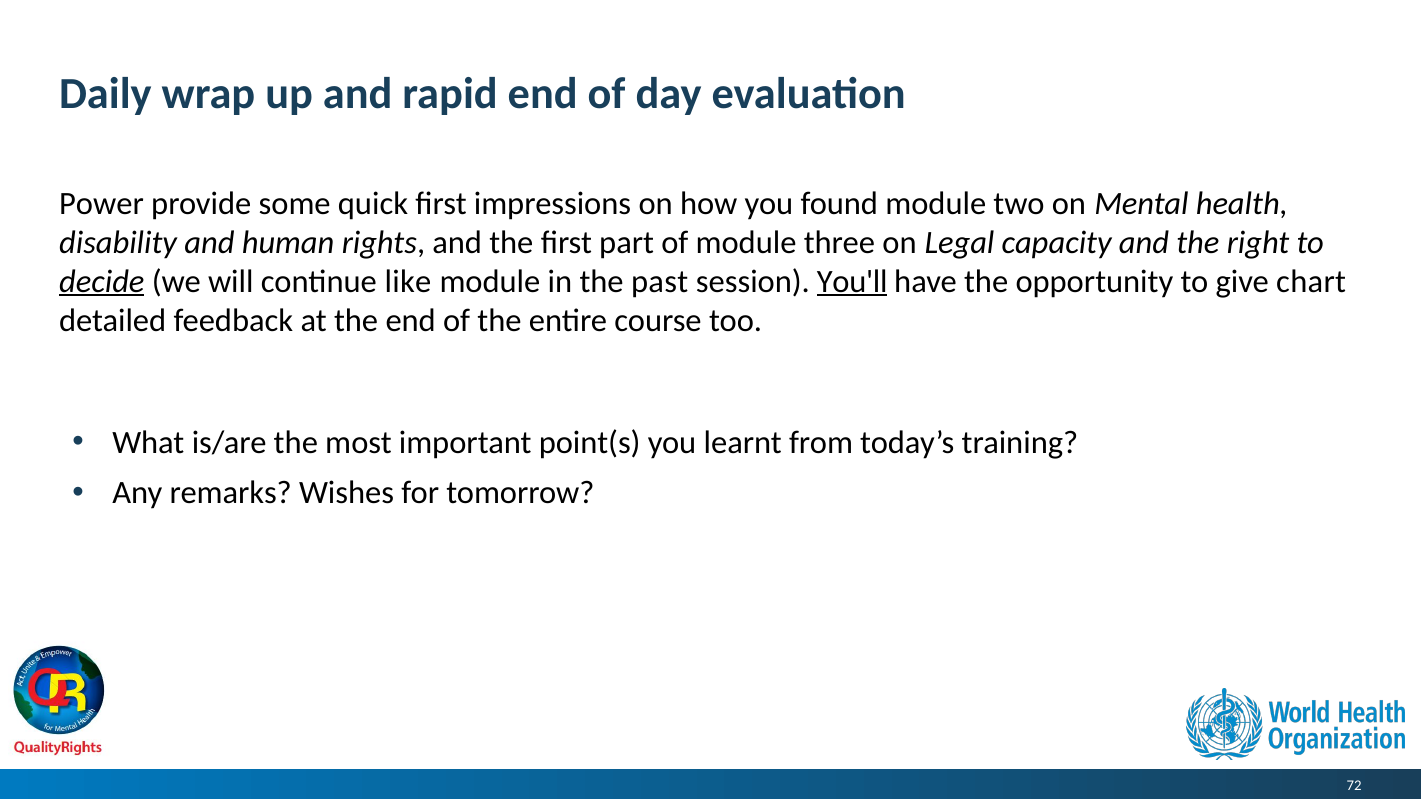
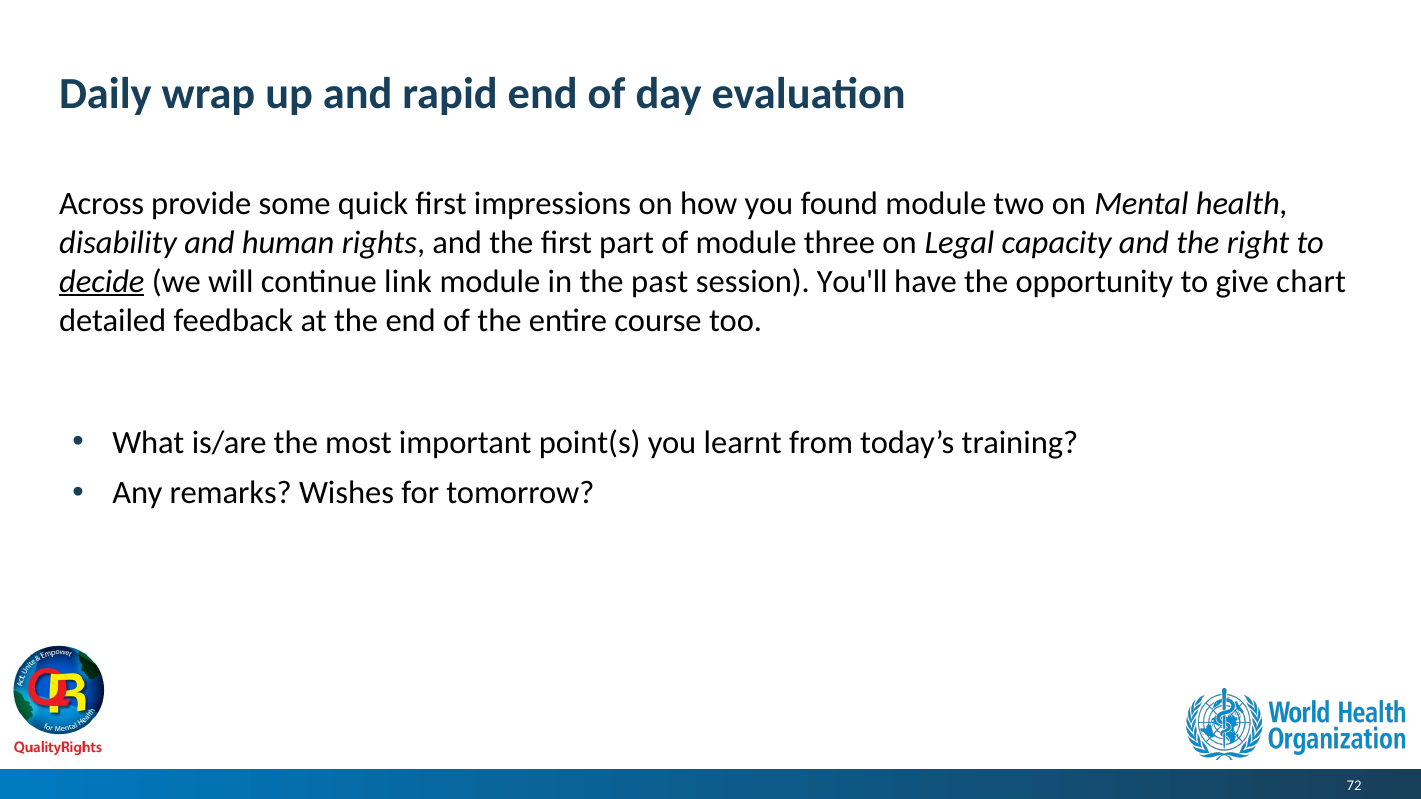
Power: Power -> Across (102, 203)
like: like -> link (408, 282)
You'll underline: present -> none (852, 282)
